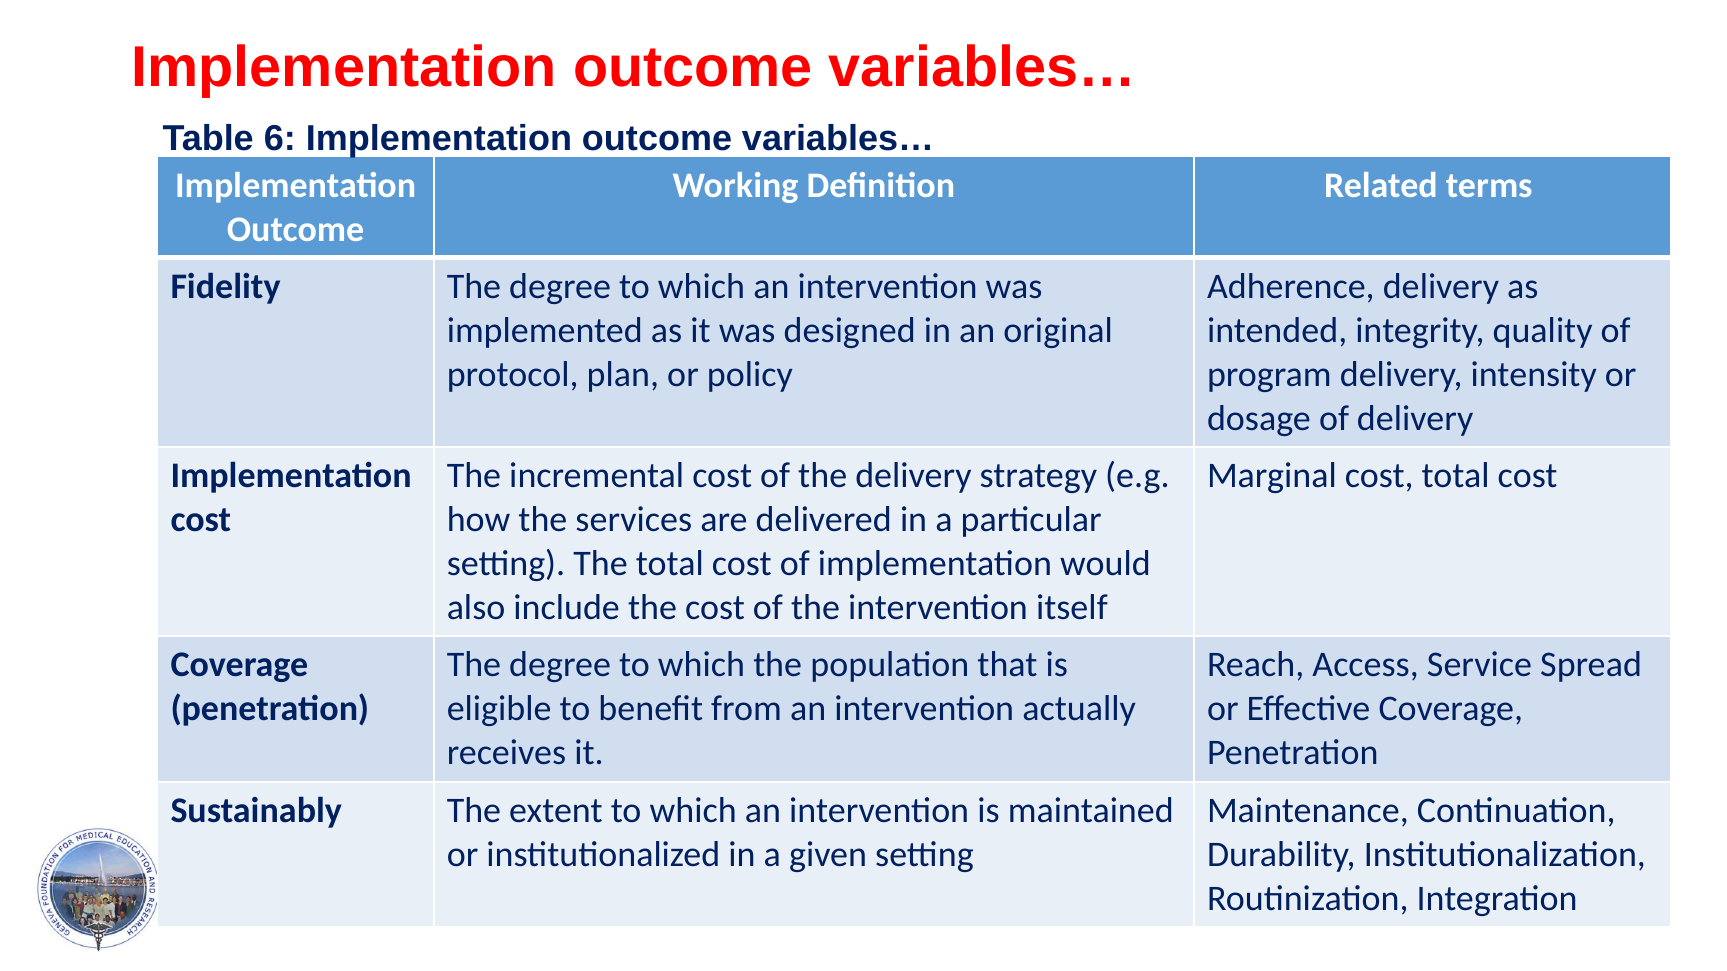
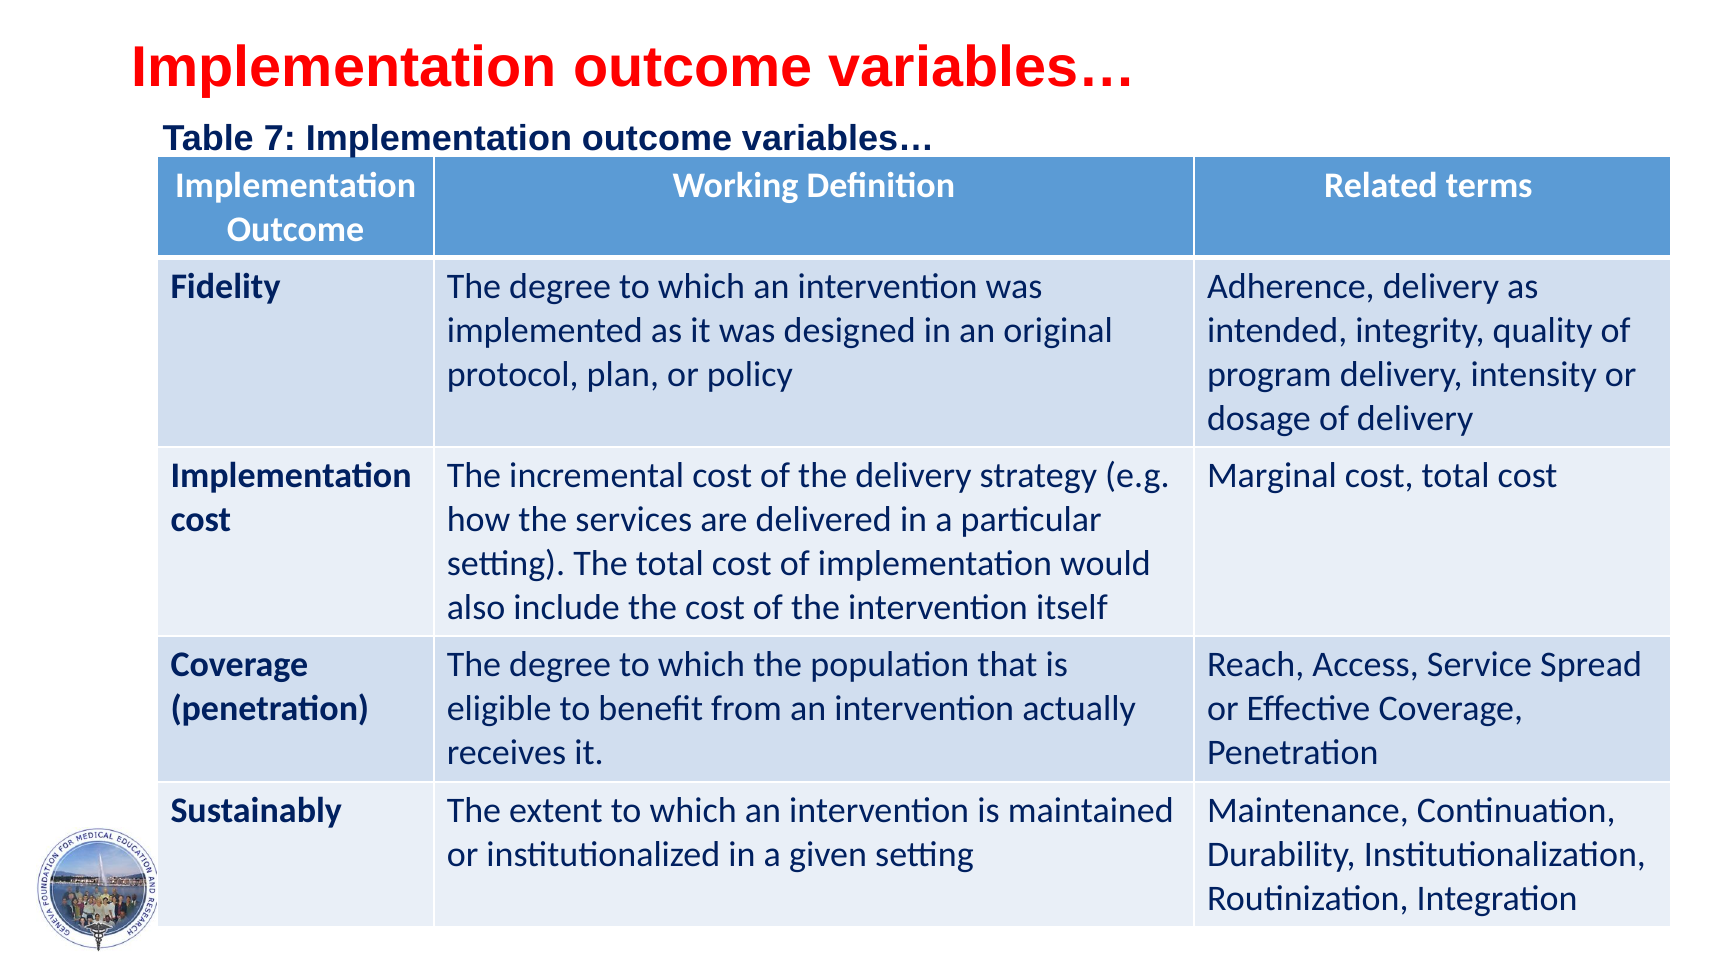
6: 6 -> 7 (280, 139)
